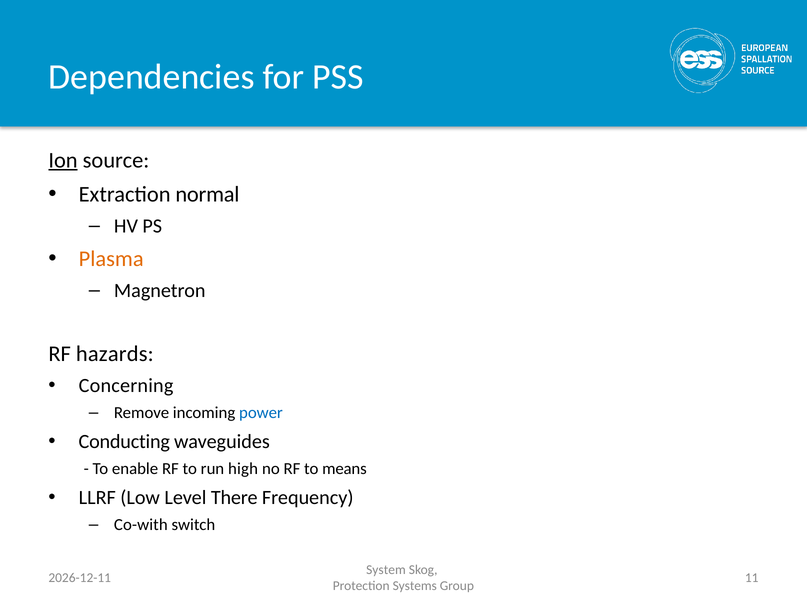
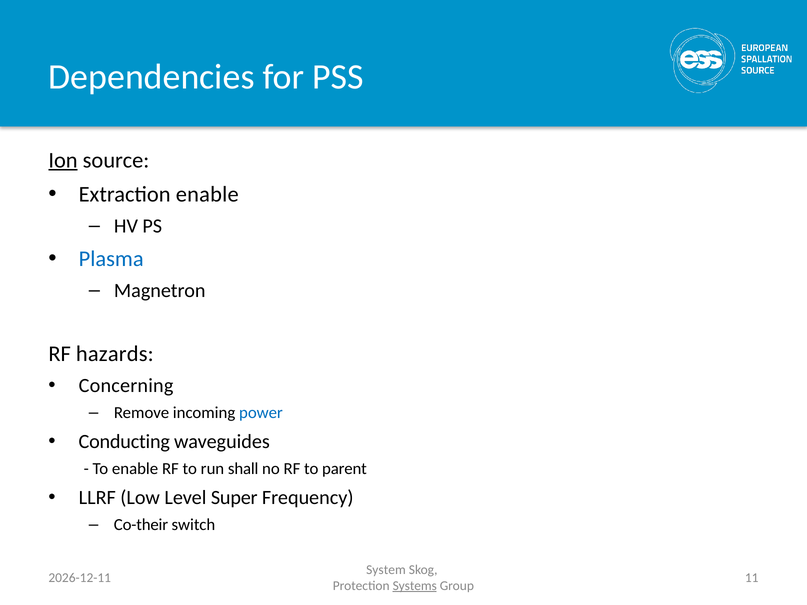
Extraction normal: normal -> enable (207, 194)
Plasma colour: orange -> blue (111, 259)
high: high -> shall (243, 469)
means: means -> parent (344, 469)
There: There -> Super (234, 498)
Co-with: Co-with -> Co-their (141, 525)
Systems underline: none -> present (415, 586)
